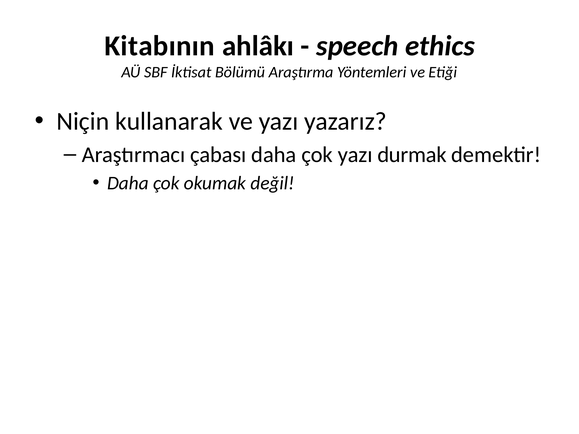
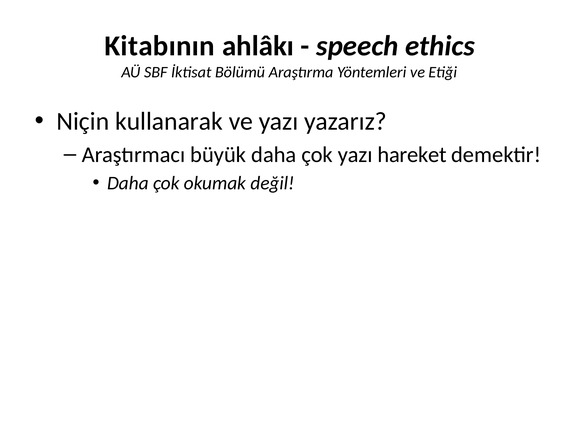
çabası: çabası -> büyük (218, 155)
durmak: durmak -> hareket (412, 155)
